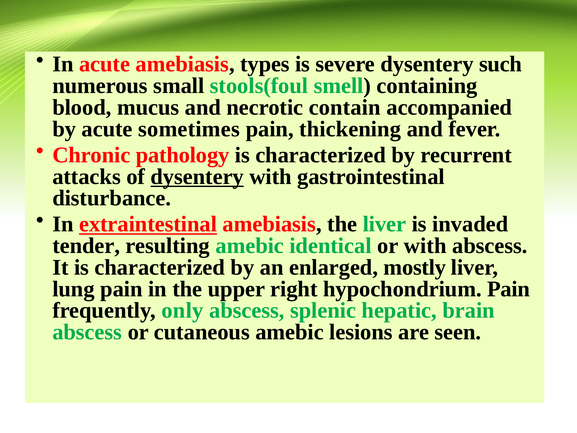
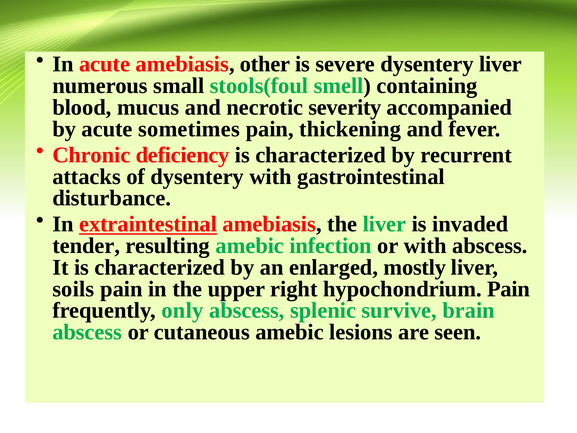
types: types -> other (265, 64)
dysentery such: such -> liver (501, 64)
contain: contain -> severity (345, 107)
pathology: pathology -> deficiency (183, 155)
dysentery underline: present -> none (197, 177)
identical: identical -> infection (331, 246)
lung: lung -> soils (73, 289)
hepatic: hepatic -> survive (399, 310)
